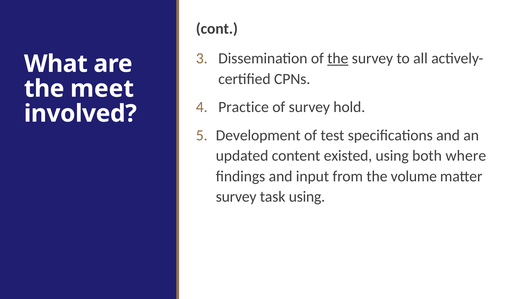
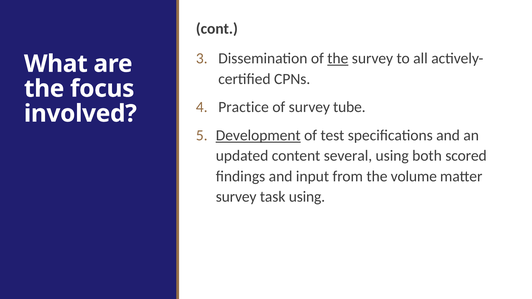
meet: meet -> focus (102, 89)
hold: hold -> tube (349, 107)
Development underline: none -> present (258, 135)
existed: existed -> several (348, 156)
where: where -> scored (466, 156)
